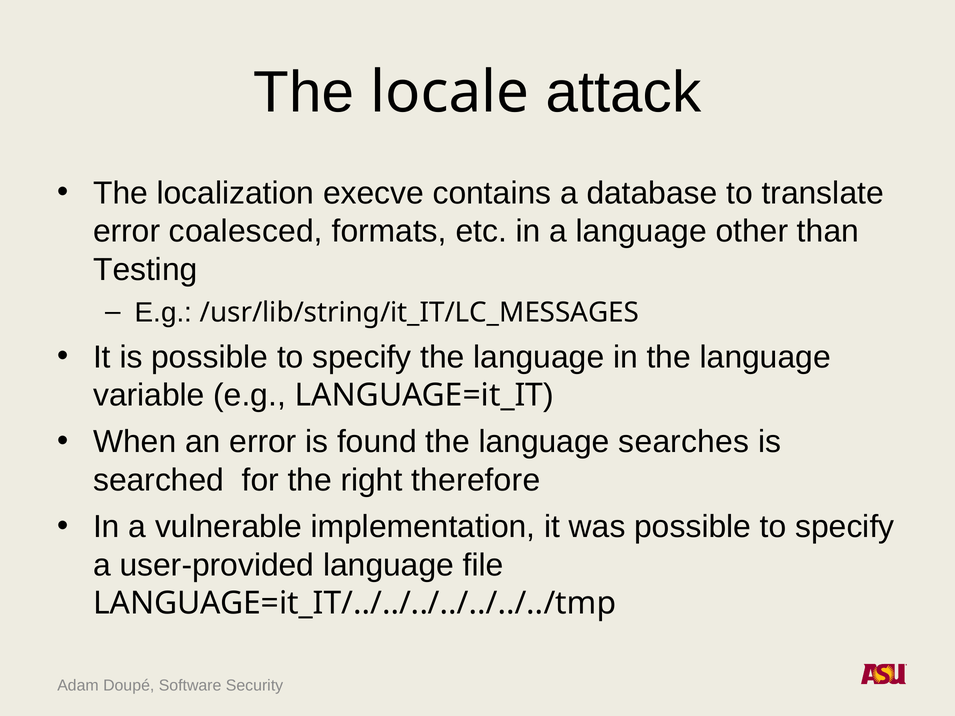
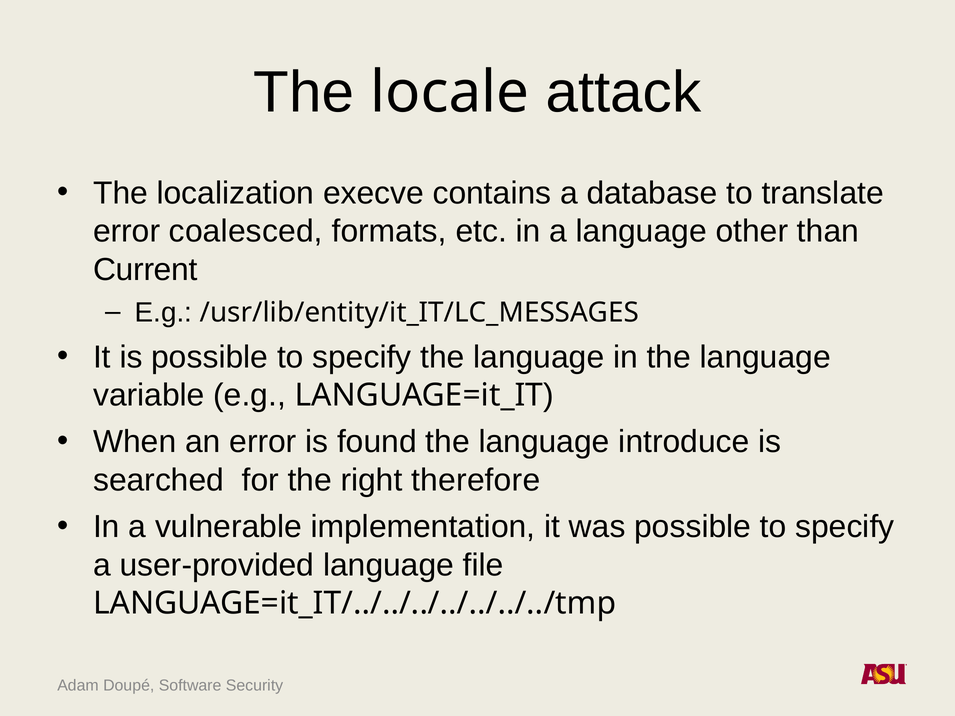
Testing: Testing -> Current (145, 270)
/usr/lib/string/it_IT/LC_MESSAGES: /usr/lib/string/it_IT/LC_MESSAGES -> /usr/lib/entity/it_IT/LC_MESSAGES (419, 313)
searches: searches -> introduce (684, 442)
